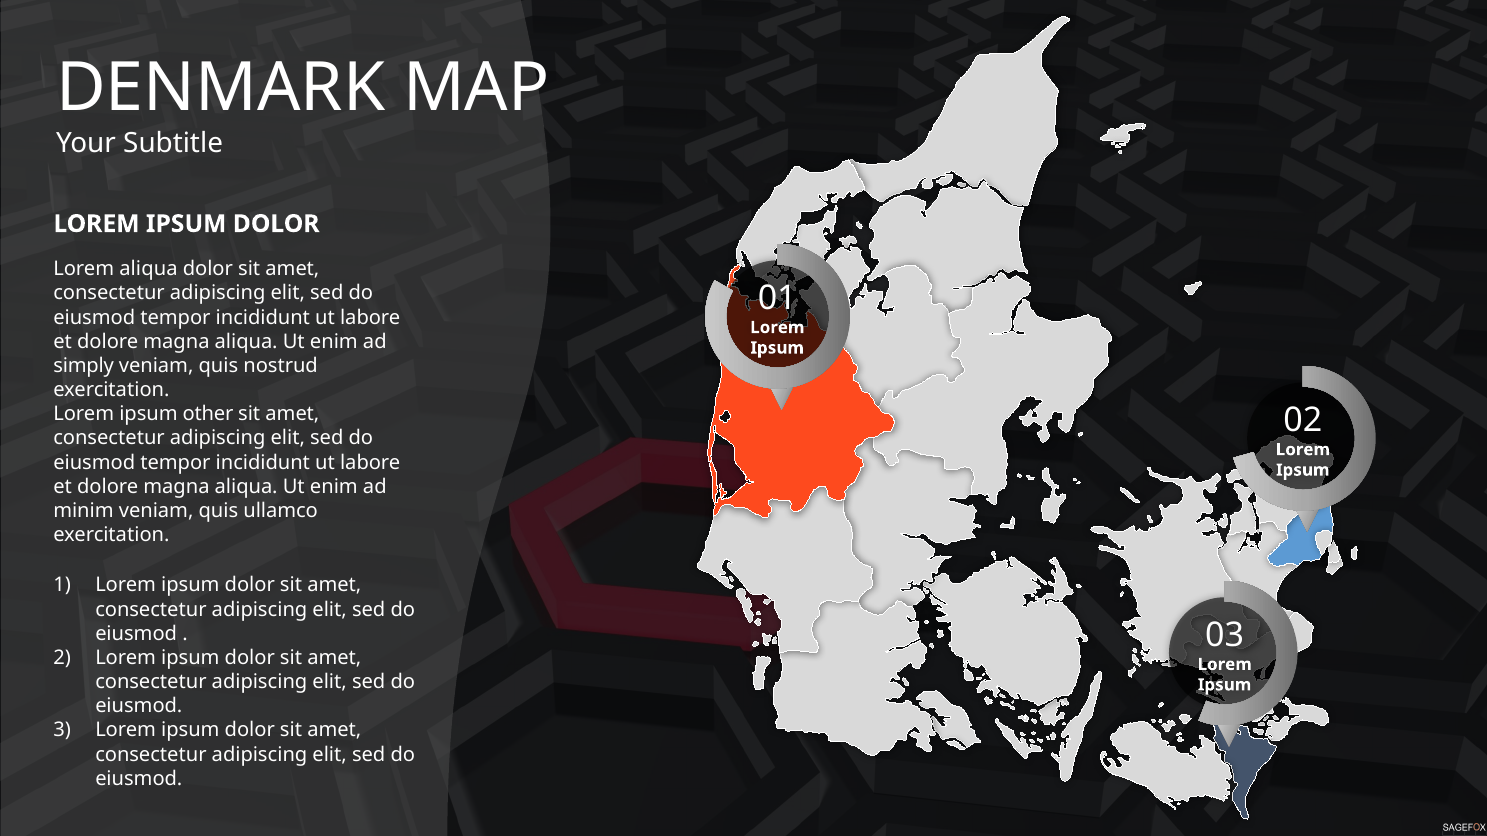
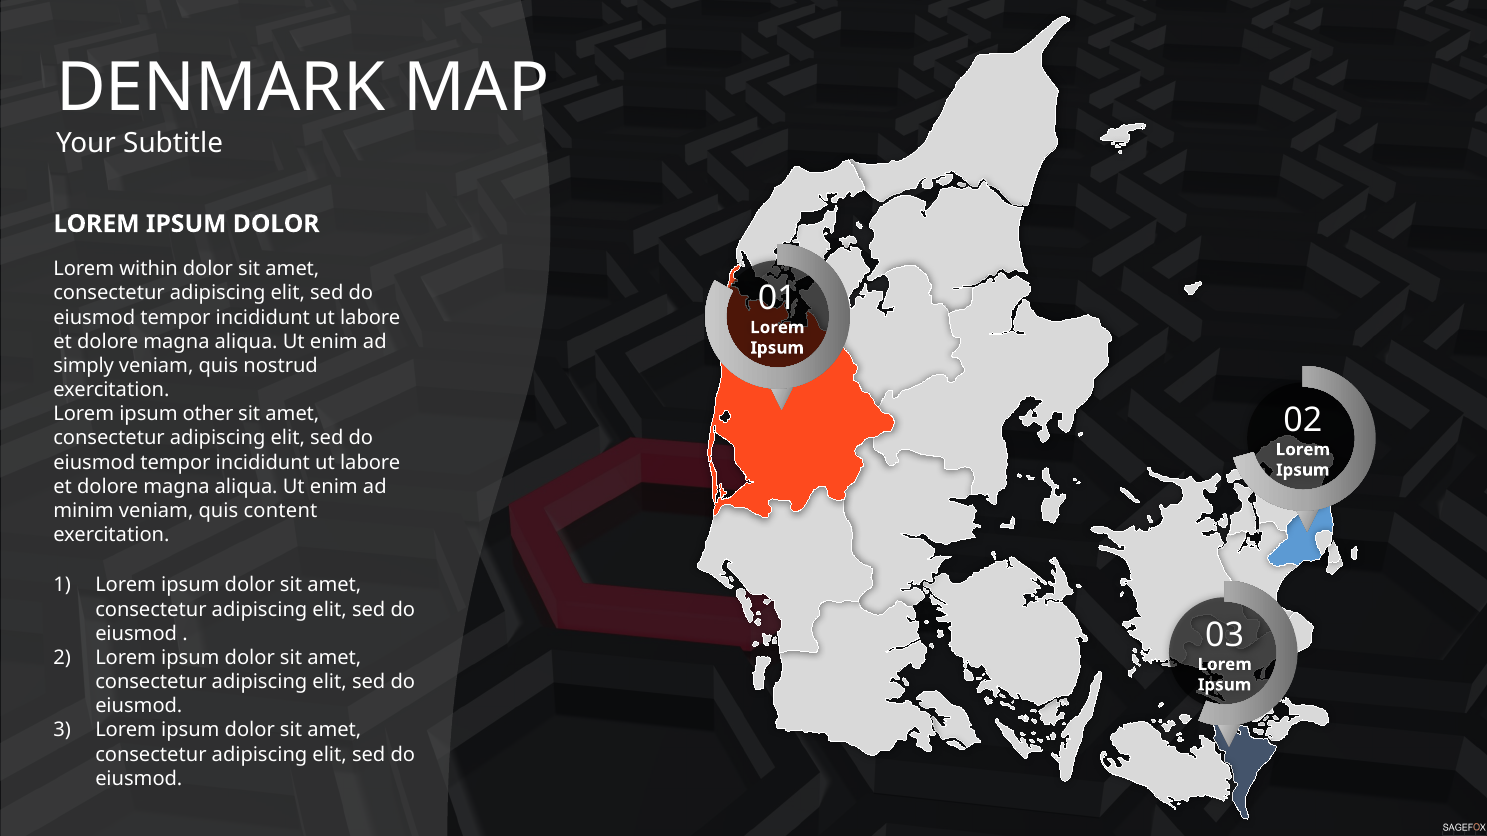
Lorem aliqua: aliqua -> within (149, 269)
ullamco: ullamco -> content (281, 511)
